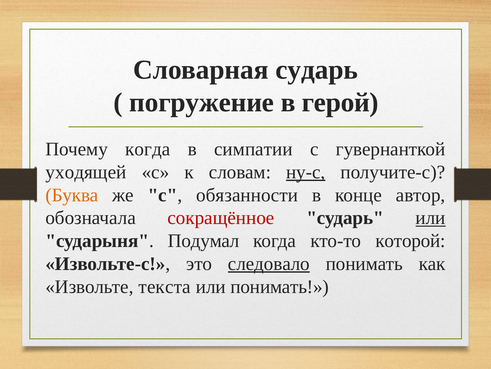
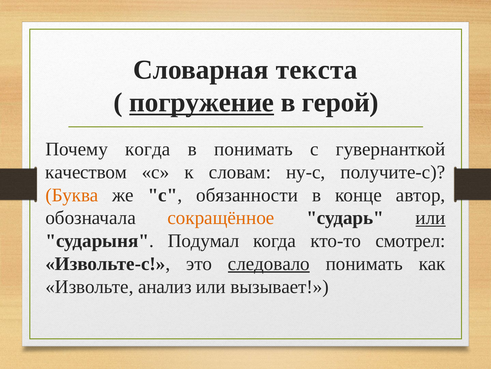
Словарная сударь: сударь -> текста (317, 70)
погружение underline: none -> present (202, 102)
в симпатии: симпатии -> понимать (253, 149)
уходящей: уходящей -> качеством (86, 172)
ну-с underline: present -> none (306, 172)
сокращённое colour: red -> orange (221, 218)
которой: которой -> смотрел (410, 240)
текста: текста -> анализ (165, 286)
или понимать: понимать -> вызывает (280, 286)
